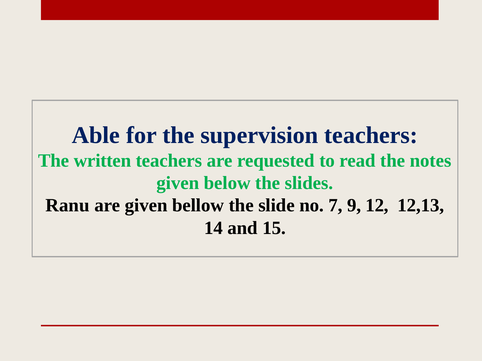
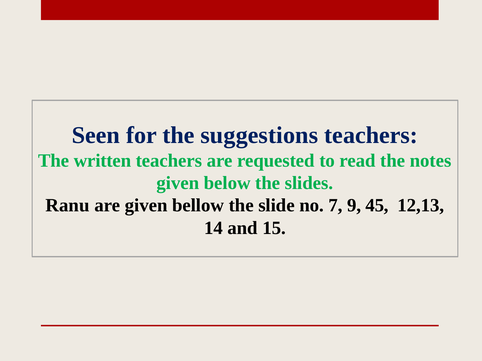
Able: Able -> Seen (96, 135)
supervision: supervision -> suggestions (259, 135)
12: 12 -> 45 (377, 206)
